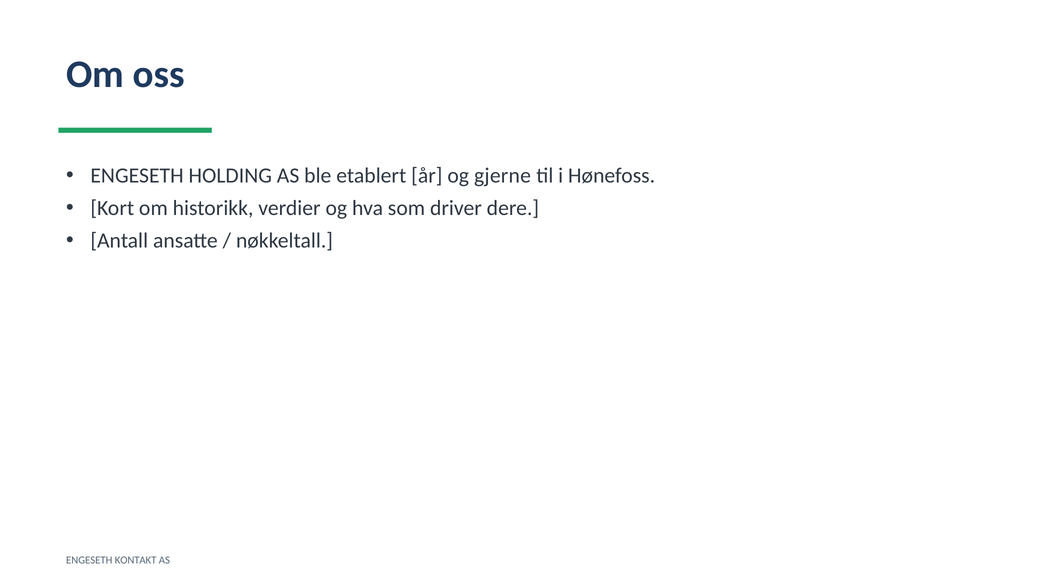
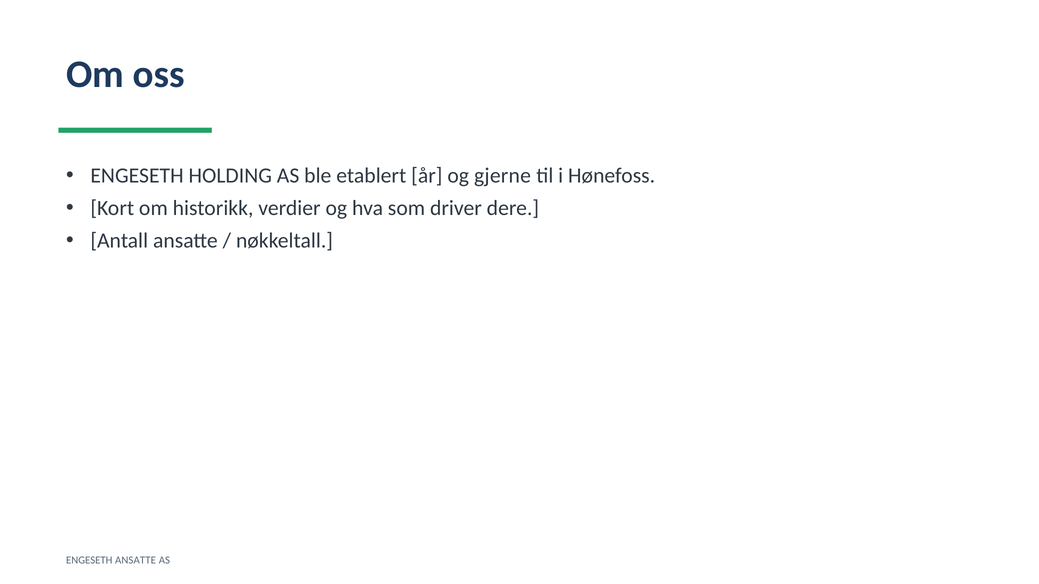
ENGESETH KONTAKT: KONTAKT -> ANSATTE (136, 561)
